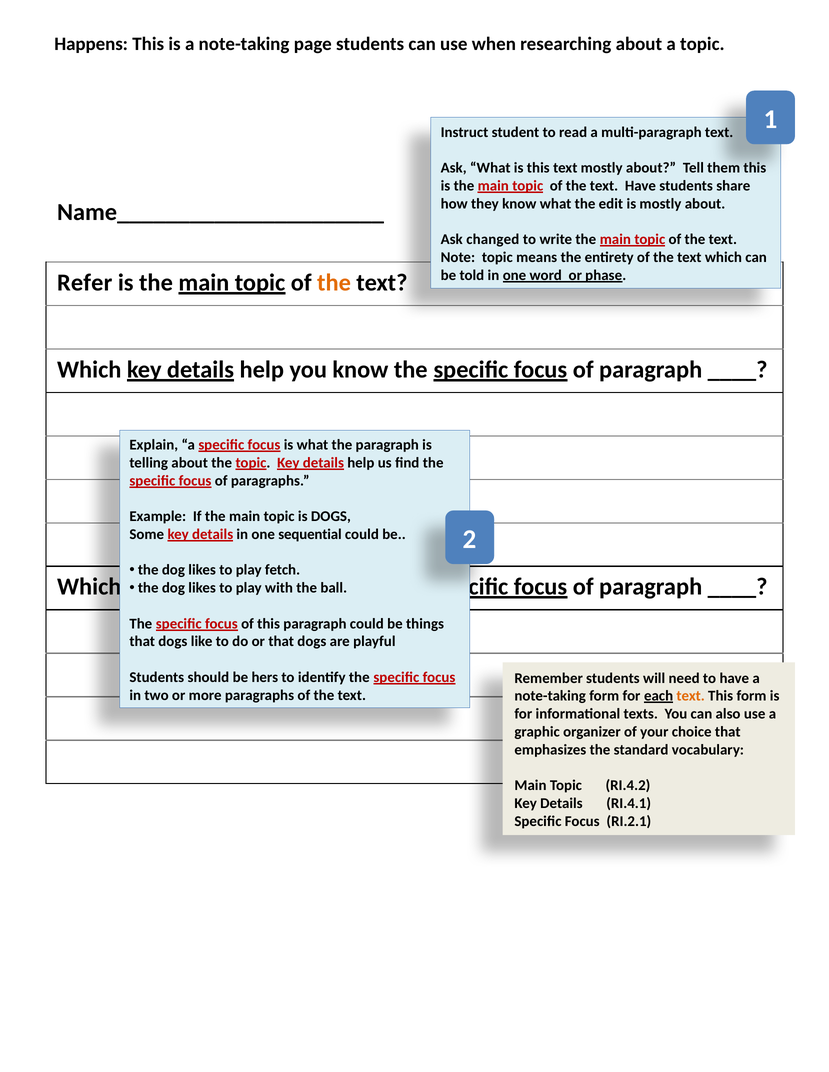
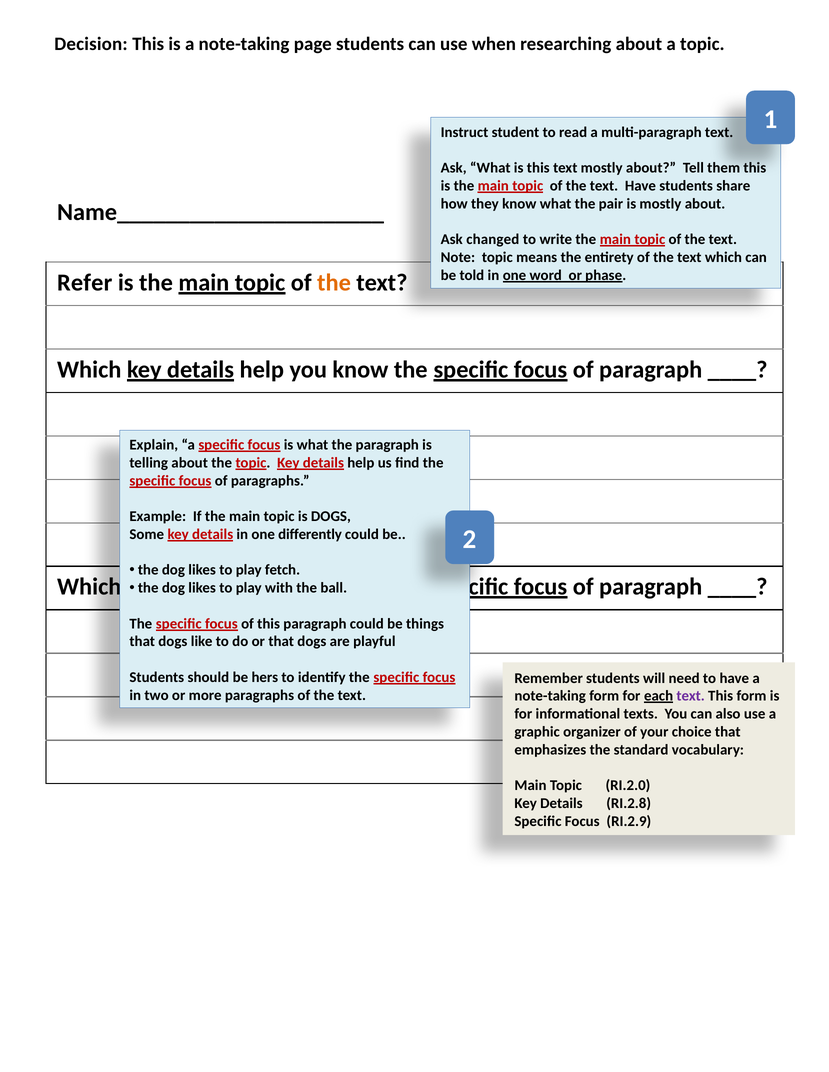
Happens: Happens -> Decision (91, 44)
edit: edit -> pair (611, 204)
sequential: sequential -> differently (310, 535)
text colour: orange -> purple (691, 697)
RI.4.2: RI.4.2 -> RI.2.0 (628, 786)
RI.4.1: RI.4.1 -> RI.2.8 (629, 804)
RI.2.1: RI.2.1 -> RI.2.9 (629, 822)
